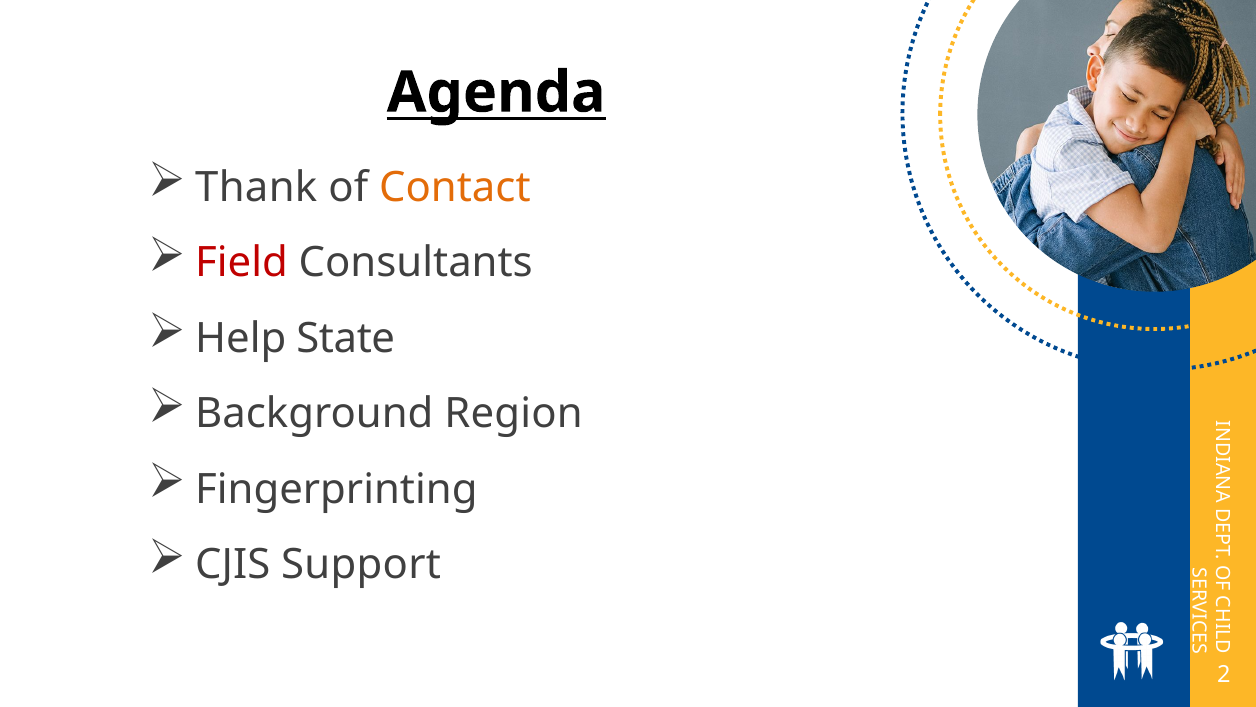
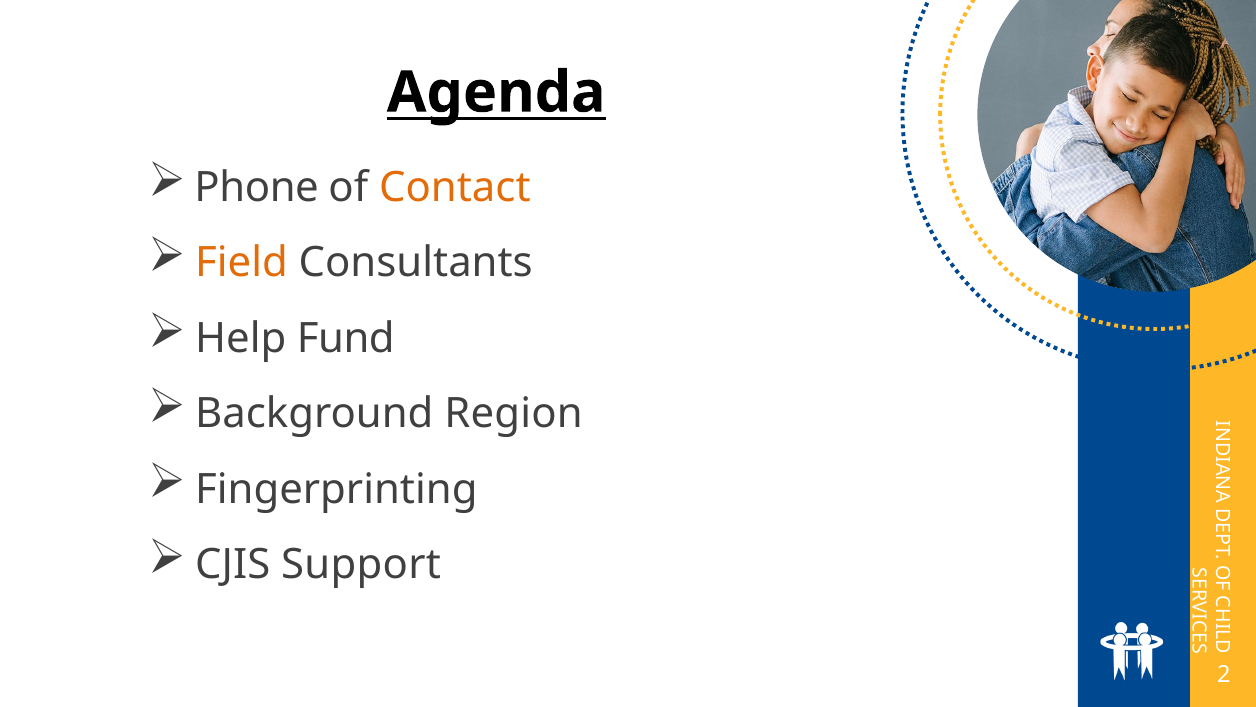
Thank: Thank -> Phone (257, 188)
Field colour: red -> orange (242, 263)
State: State -> Fund (346, 338)
